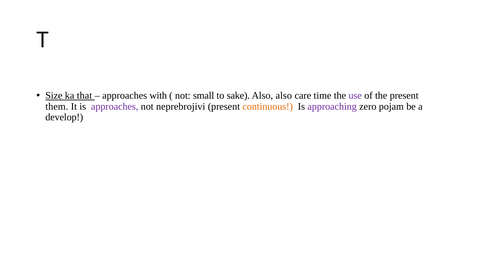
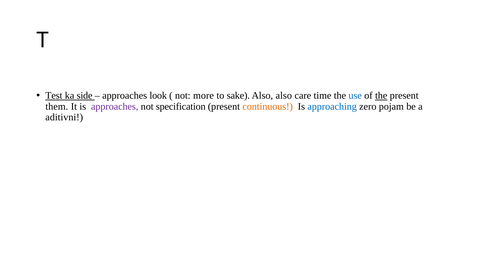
Size: Size -> Test (54, 96)
that: that -> side (85, 96)
with: with -> look (158, 96)
small: small -> more (204, 96)
use colour: purple -> blue (355, 96)
the underline: none -> present (381, 96)
neprebrojivi: neprebrojivi -> specification (181, 106)
approaching colour: purple -> blue (332, 106)
develop: develop -> aditivni (64, 117)
